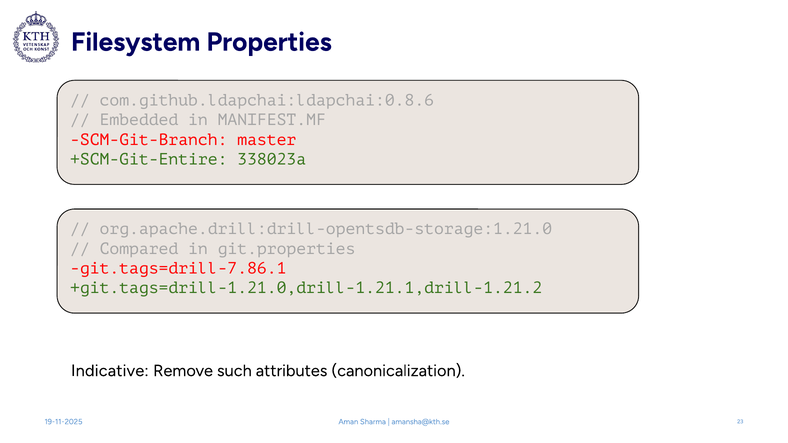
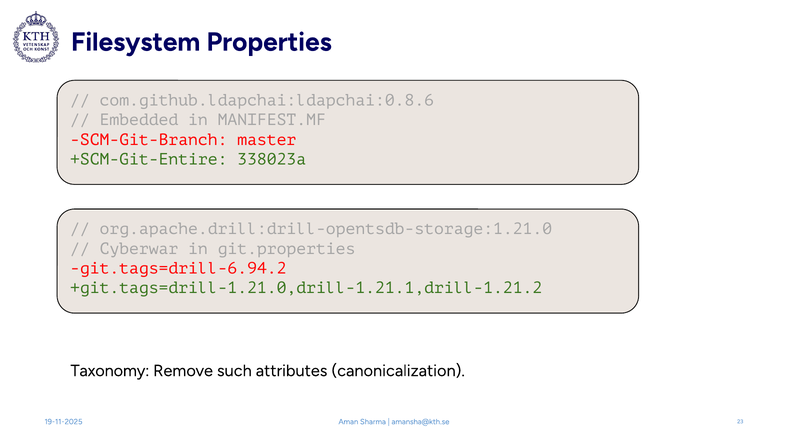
Compared: Compared -> Cyberwar (139, 249)
git.tags=drill-7.86.1: git.tags=drill-7.86.1 -> git.tags=drill-6.94.2 (178, 269)
Indicative: Indicative -> Taxonomy (110, 371)
